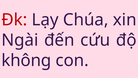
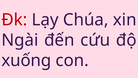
không: không -> xuống (26, 60)
